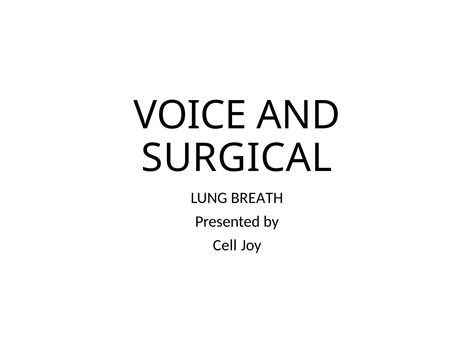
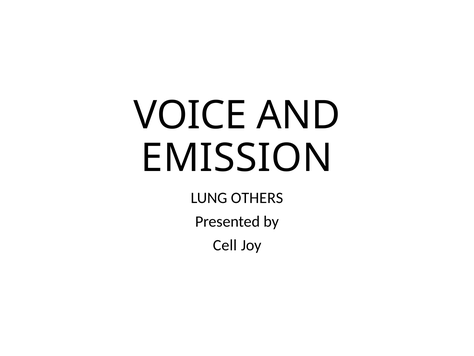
SURGICAL: SURGICAL -> EMISSION (237, 158)
BREATH: BREATH -> OTHERS (257, 198)
